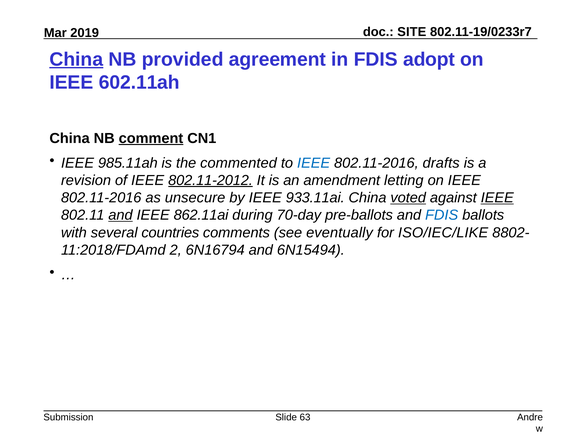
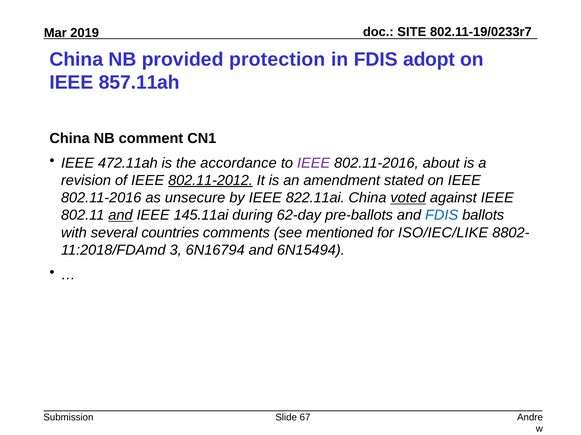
China underline: present -> none (76, 59)
agreement: agreement -> protection (277, 59)
602.11ah: 602.11ah -> 857.11ah (139, 83)
comment underline: present -> none (151, 139)
985.11ah: 985.11ah -> 472.11ah (128, 163)
commented: commented -> accordance (239, 163)
IEEE colour: blue -> purple (314, 163)
drafts: drafts -> about (441, 163)
letting: letting -> stated (404, 181)
933.11ai: 933.11ai -> 822.11ai (315, 198)
IEEE underline: present -> none (497, 198)
862.11ai: 862.11ai -> 145.11ai (201, 216)
70-day: 70-day -> 62-day (299, 216)
eventually: eventually -> mentioned (340, 233)
2: 2 -> 3 (176, 250)
63: 63 -> 67 (305, 418)
